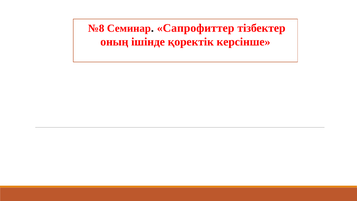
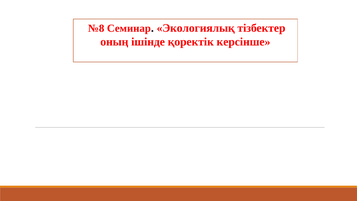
Сапрофиттер: Сапрофиттер -> Экологиялық (196, 28)
